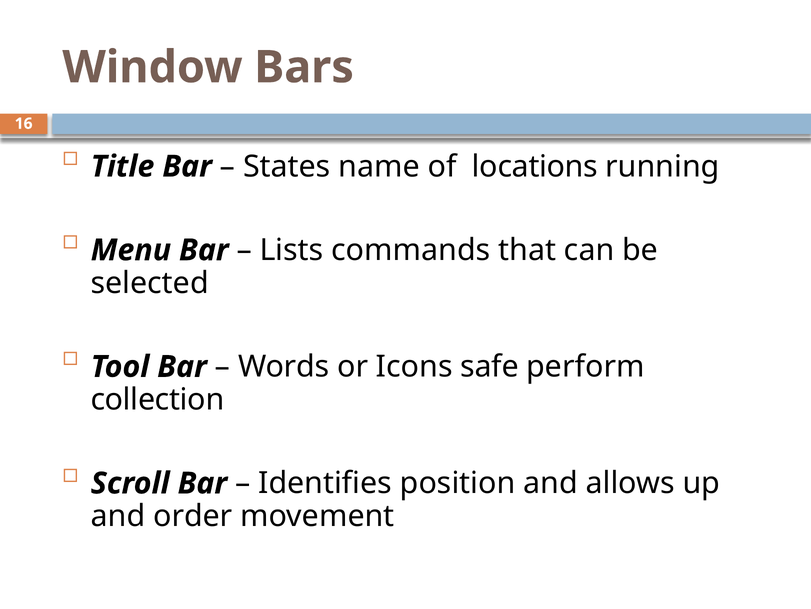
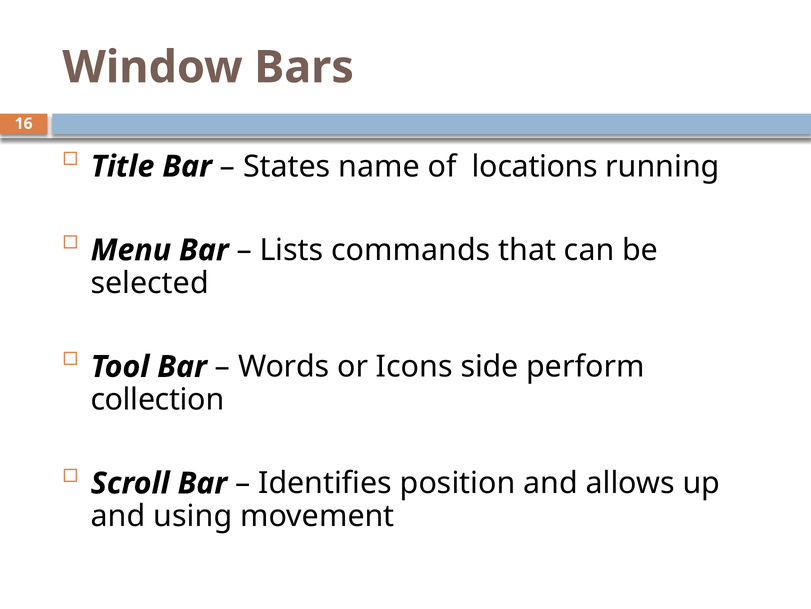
safe: safe -> side (490, 366)
order: order -> using (193, 516)
